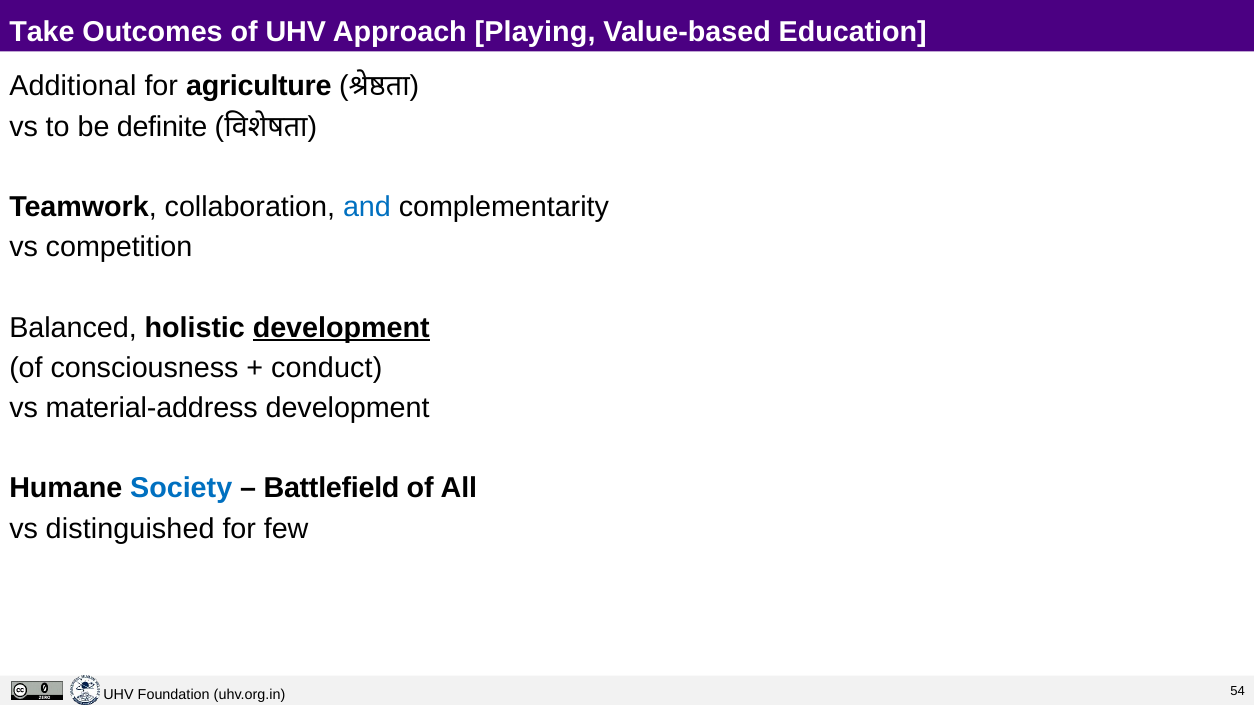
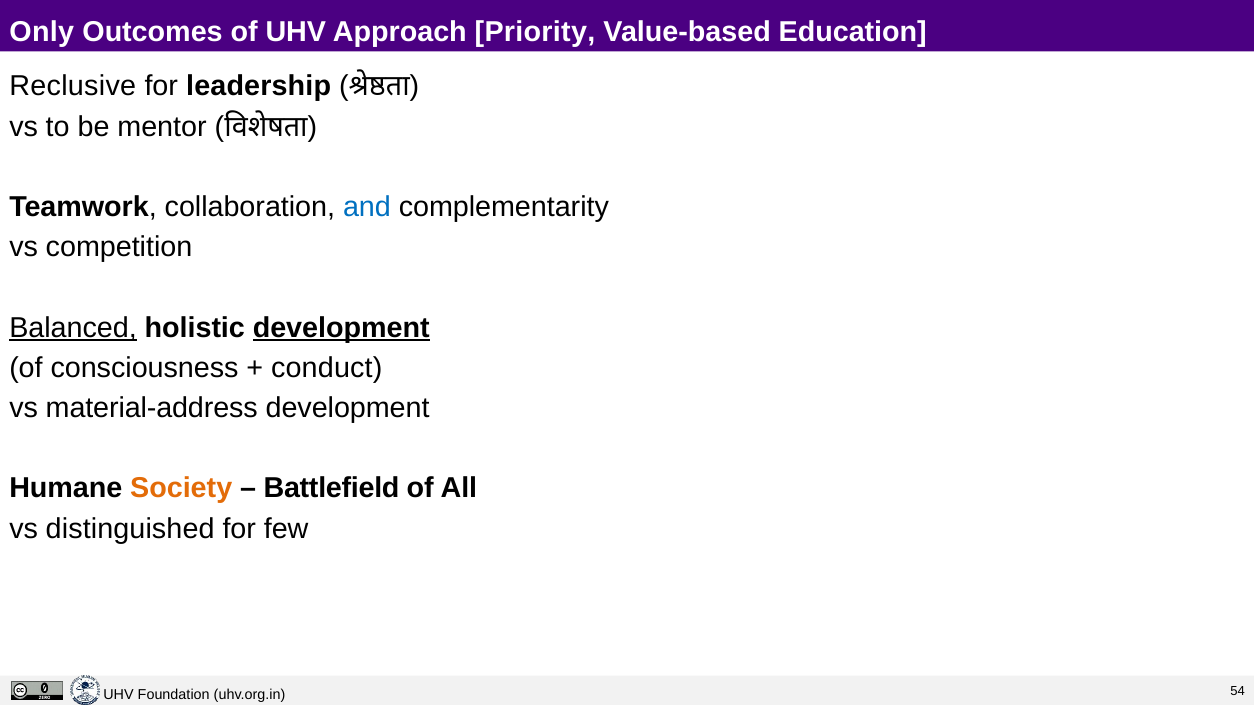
Take: Take -> Only (42, 32)
Playing: Playing -> Priority (535, 32)
Additional: Additional -> Reclusive (73, 87)
agriculture: agriculture -> leadership (259, 87)
definite: definite -> mentor (162, 127)
Balanced underline: none -> present (73, 328)
Society colour: blue -> orange (181, 489)
